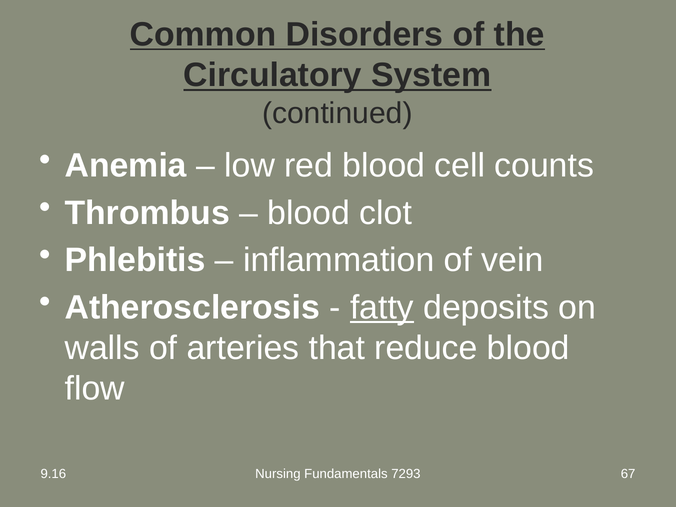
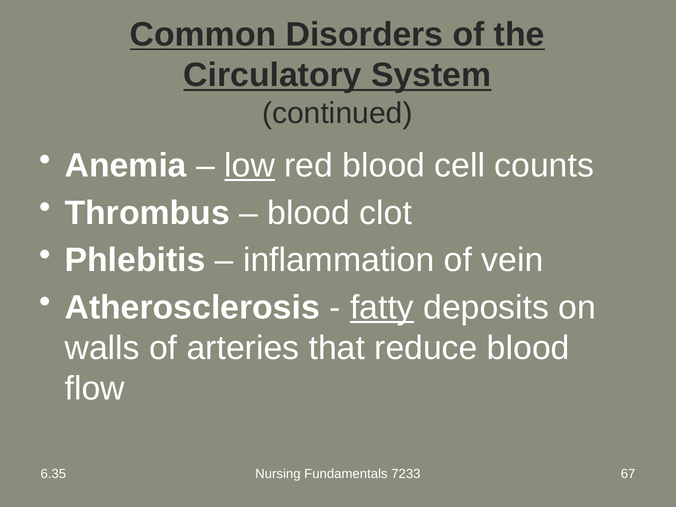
low underline: none -> present (250, 166)
9.16: 9.16 -> 6.35 (53, 474)
7293: 7293 -> 7233 (406, 474)
